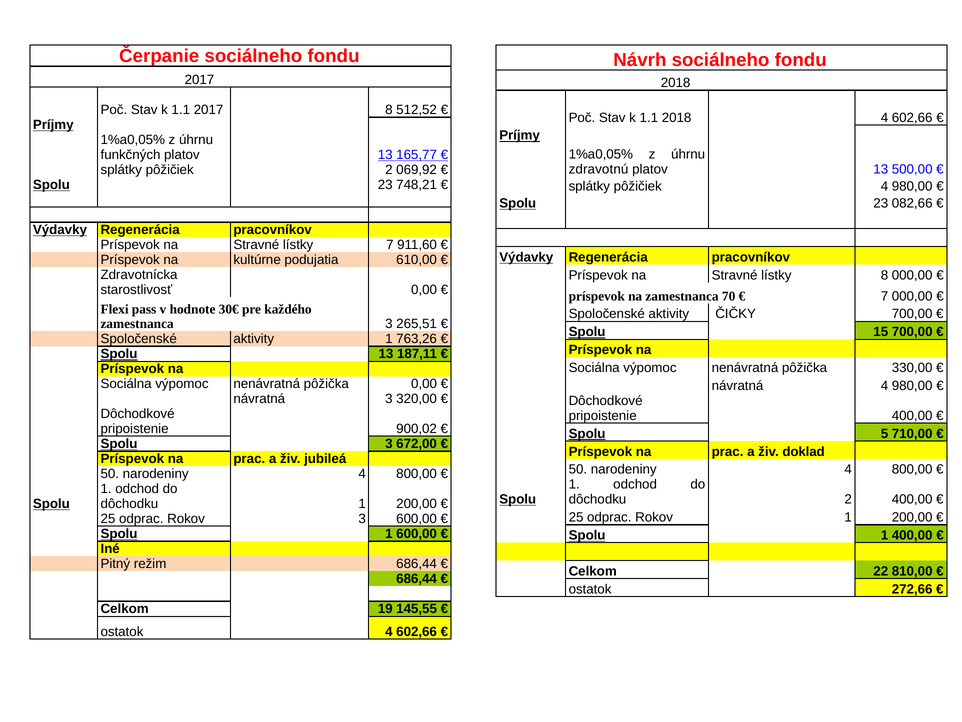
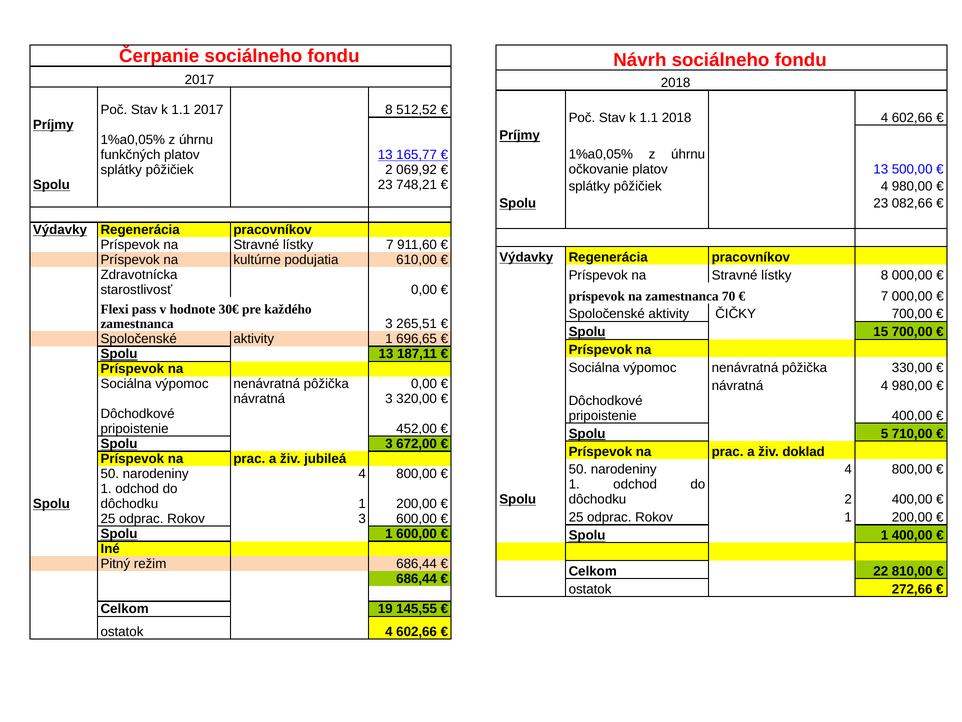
zdravotnú: zdravotnú -> očkovanie (599, 169)
763,26: 763,26 -> 696,65 (417, 339)
900,02: 900,02 -> 452,00 (417, 429)
